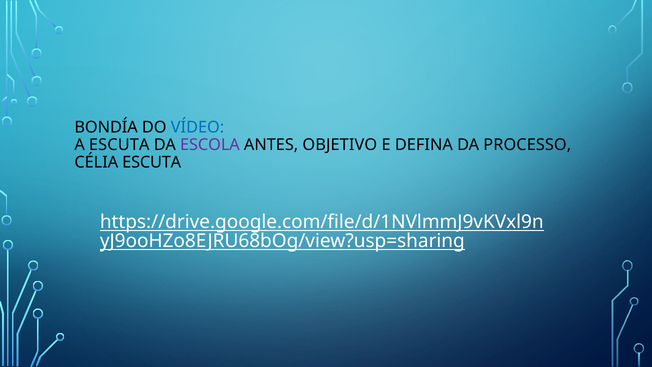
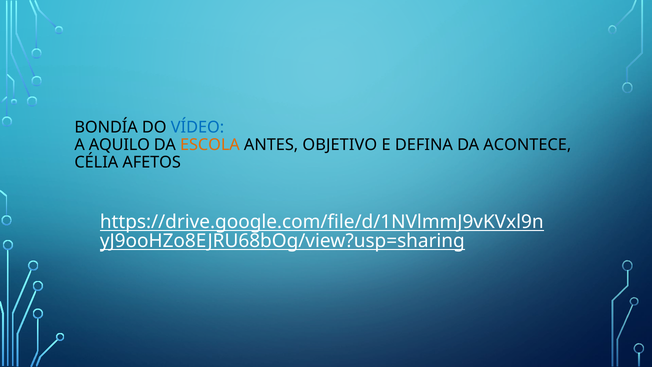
A ESCUTA: ESCUTA -> AQUILO (119, 145)
ESCOLA colour: purple -> orange (210, 145)
PROCESSO: PROCESSO -> ACONTECE (527, 145)
CÉLIA ESCUTA: ESCUTA -> AFETOS (152, 162)
